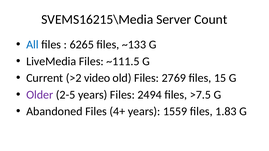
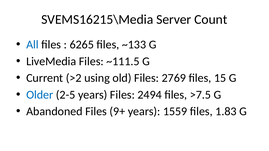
video: video -> using (97, 78)
Older colour: purple -> blue (40, 95)
4+: 4+ -> 9+ (117, 112)
